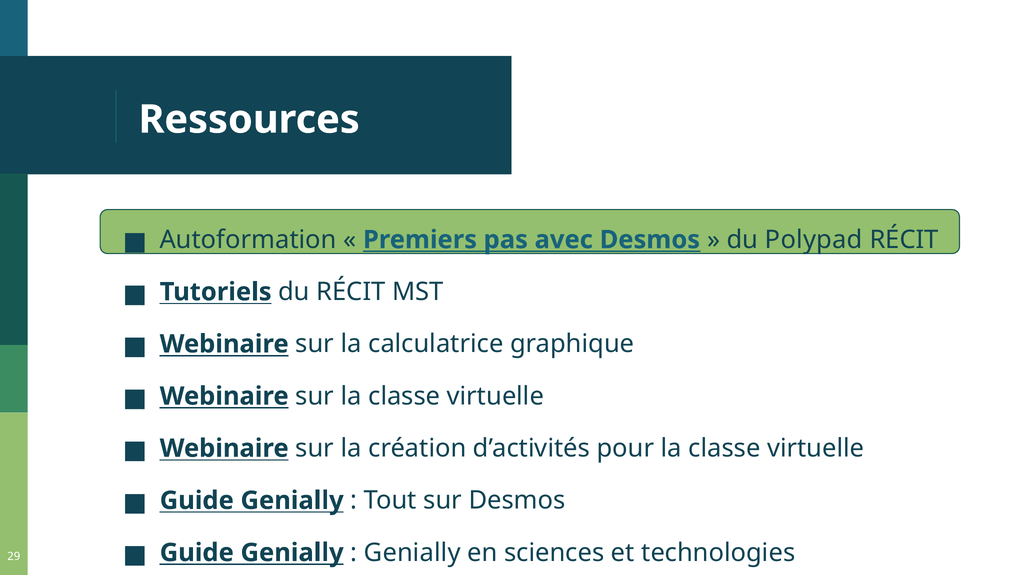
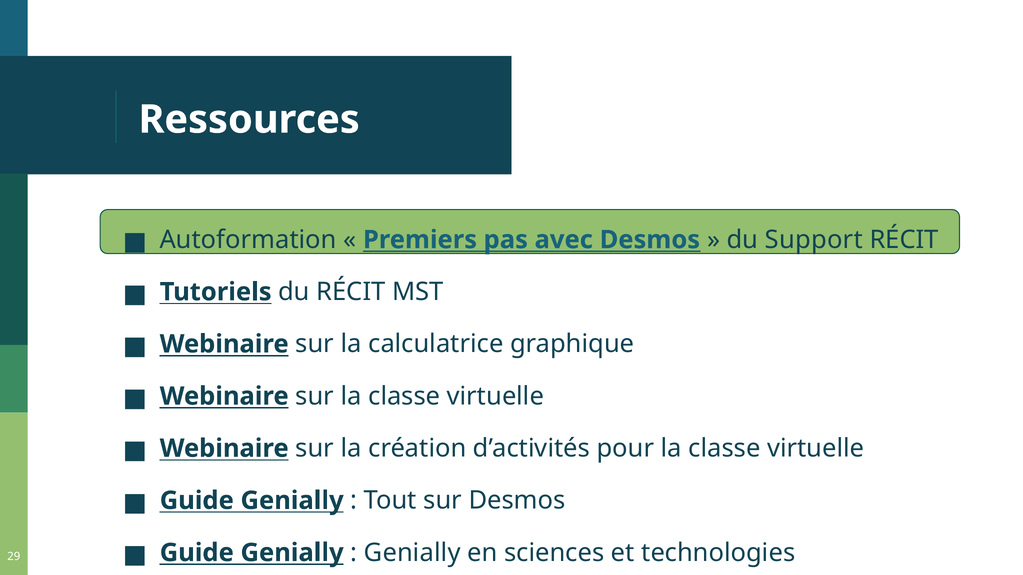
Polypad: Polypad -> Support (814, 240)
